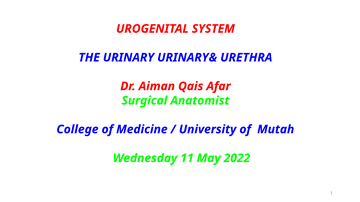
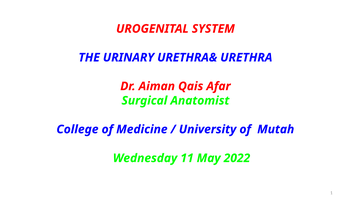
URINARY&: URINARY& -> URETHRA& (187, 58)
